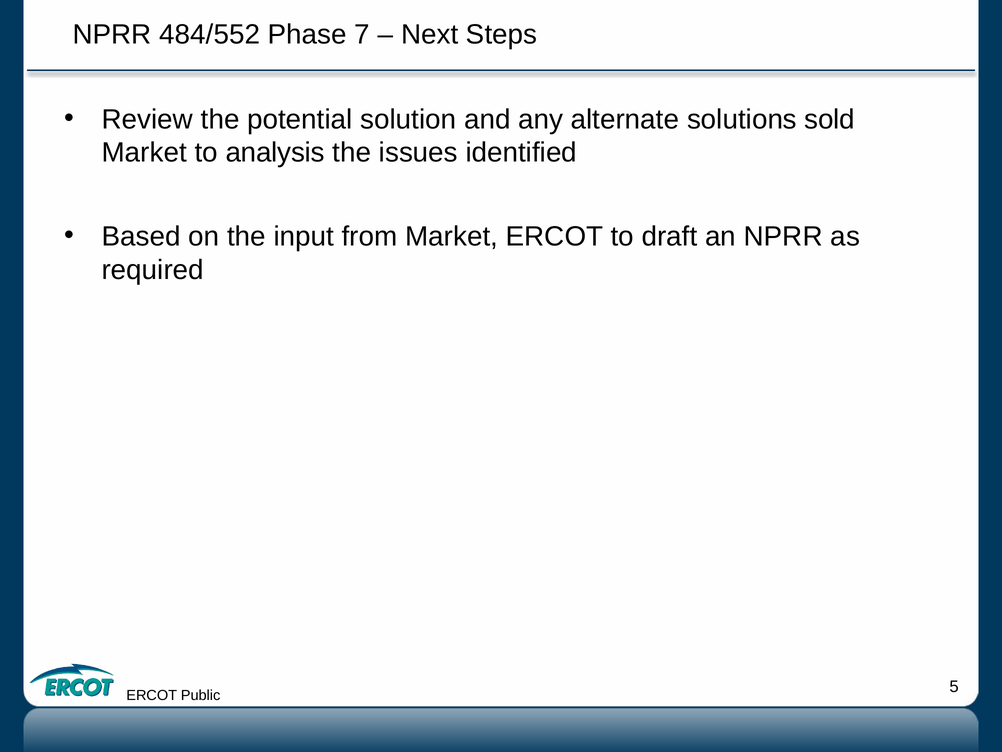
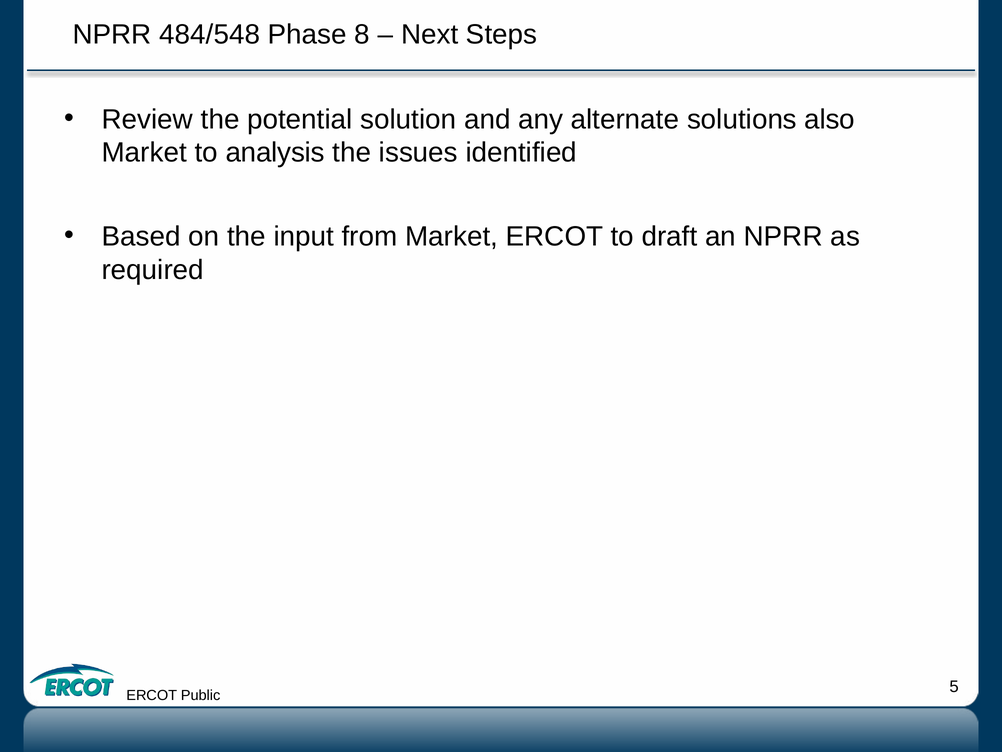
484/552: 484/552 -> 484/548 (210, 35)
7: 7 -> 8 (362, 35)
sold: sold -> also (830, 119)
